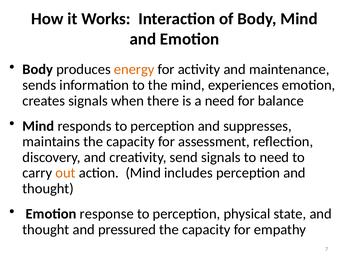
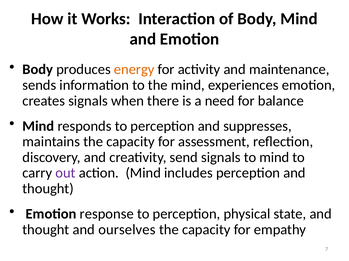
to need: need -> mind (274, 158)
out colour: orange -> purple (65, 173)
pressured: pressured -> ourselves (127, 230)
